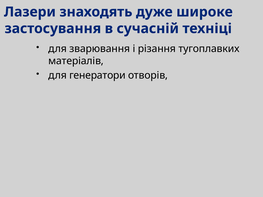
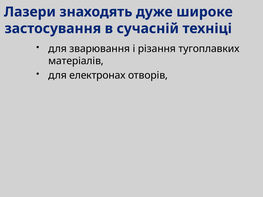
генератори: генератори -> електронах (97, 75)
